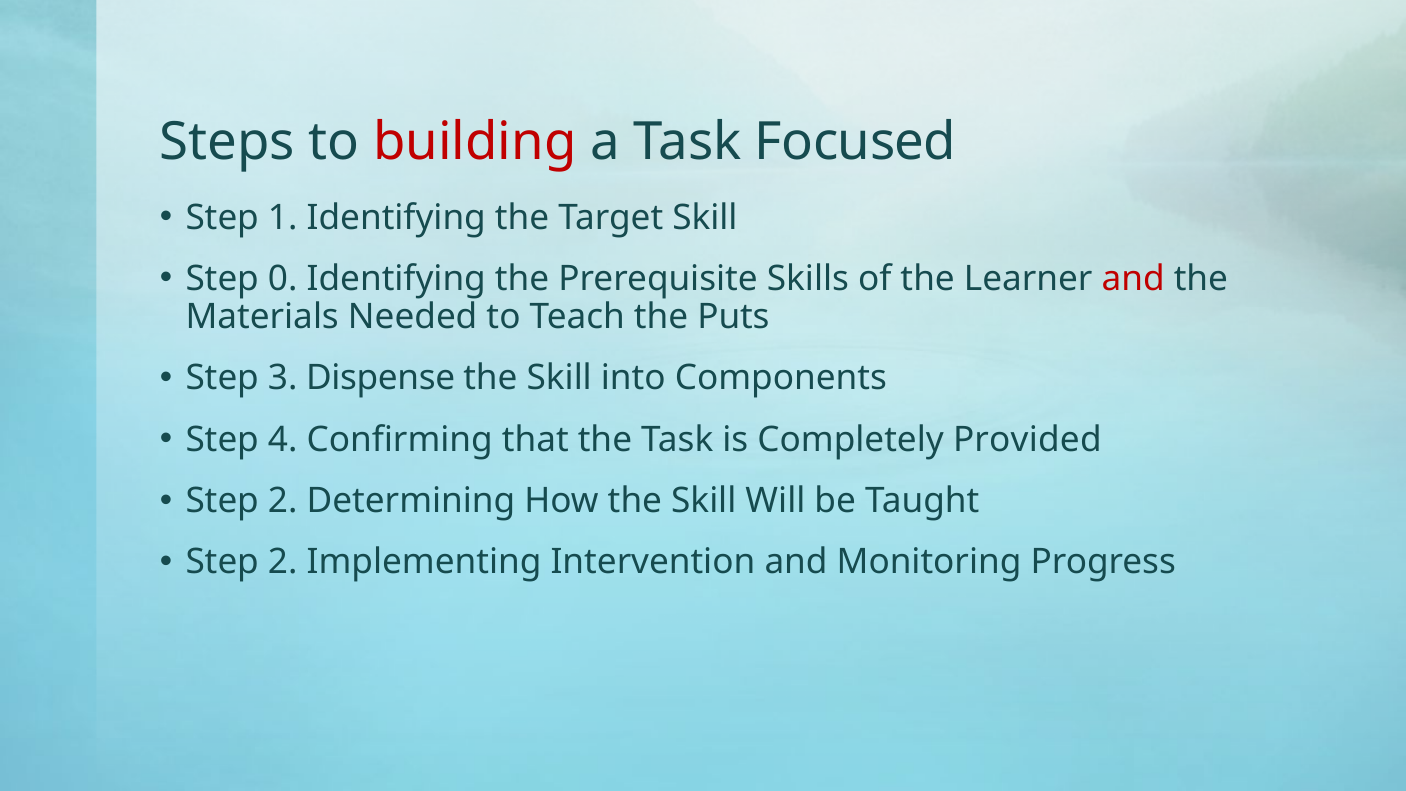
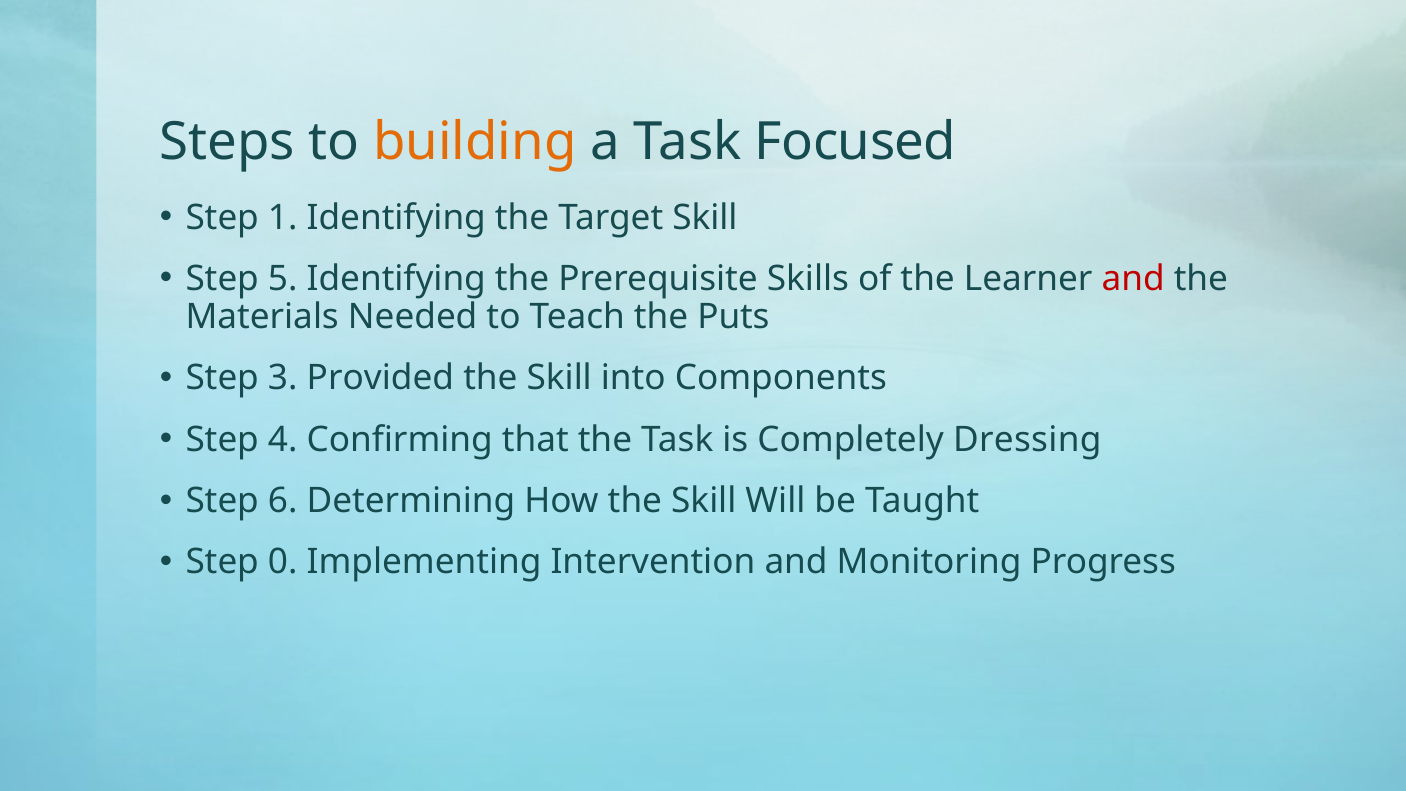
building colour: red -> orange (475, 142)
0: 0 -> 5 (283, 279)
Dispense: Dispense -> Provided (380, 378)
Provided: Provided -> Dressing (1027, 440)
2: 2 -> 6 (283, 501)
2: 2 -> 0 (283, 562)
